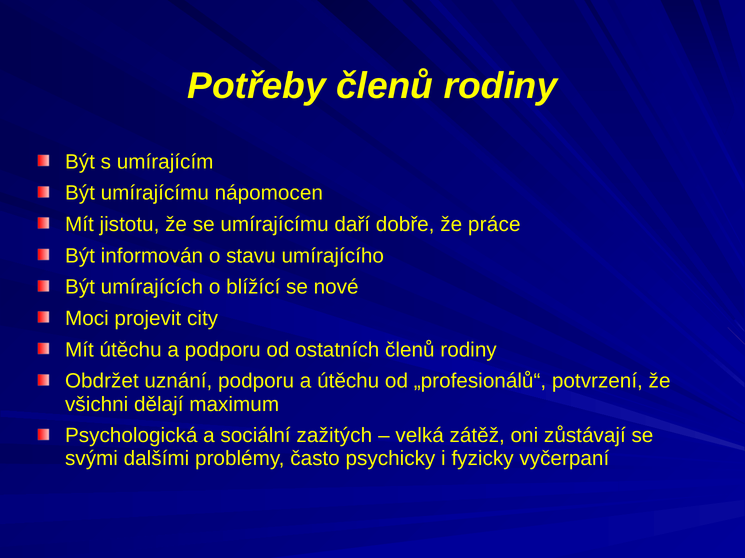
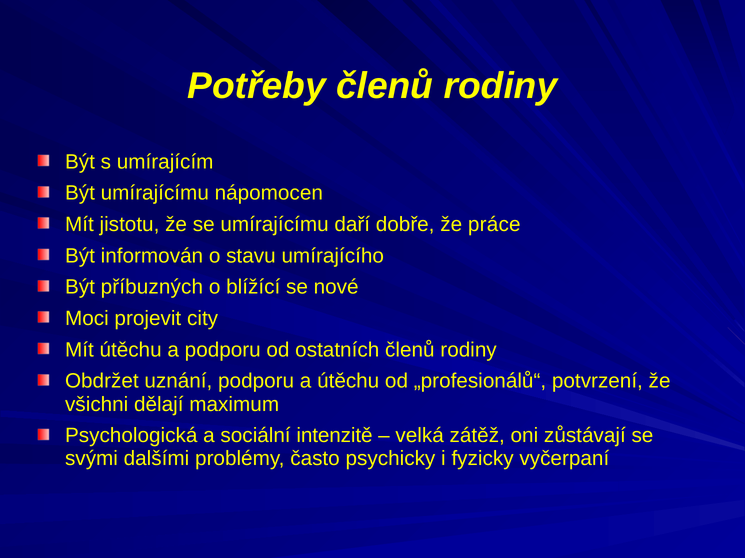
umírajících: umírajících -> příbuzných (152, 288)
zažitých: zažitých -> intenzitě (334, 436)
